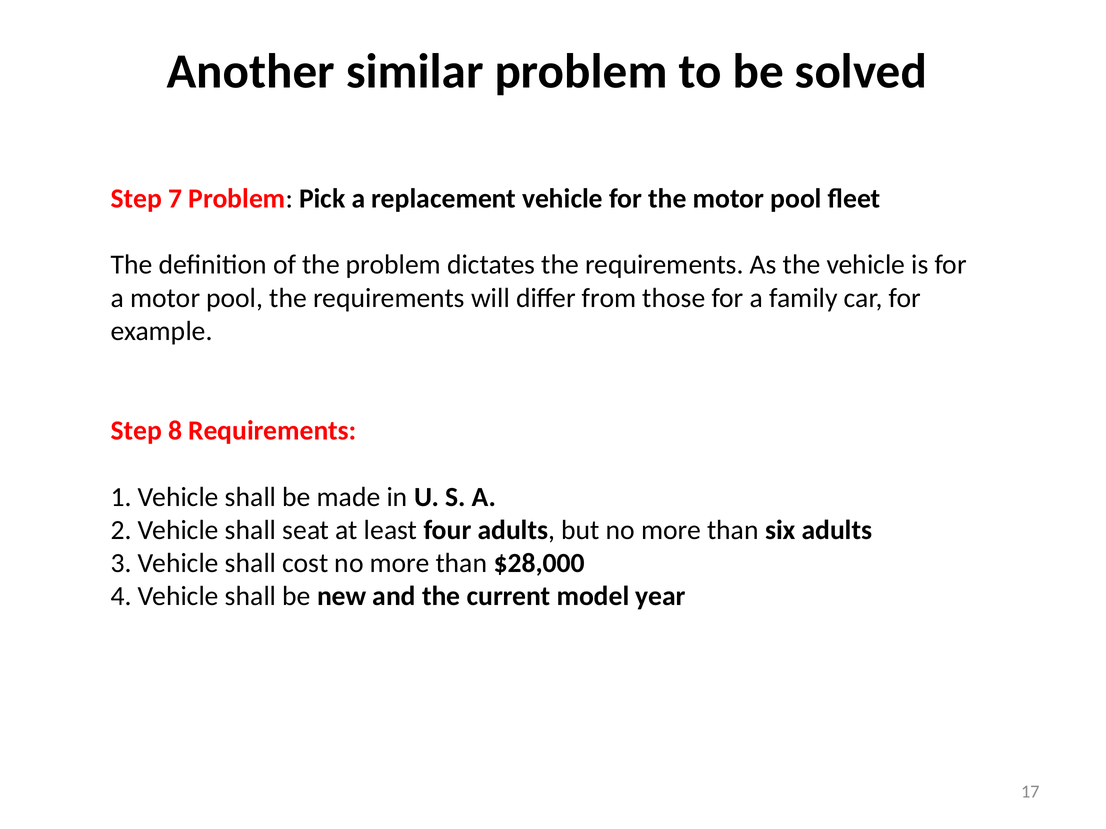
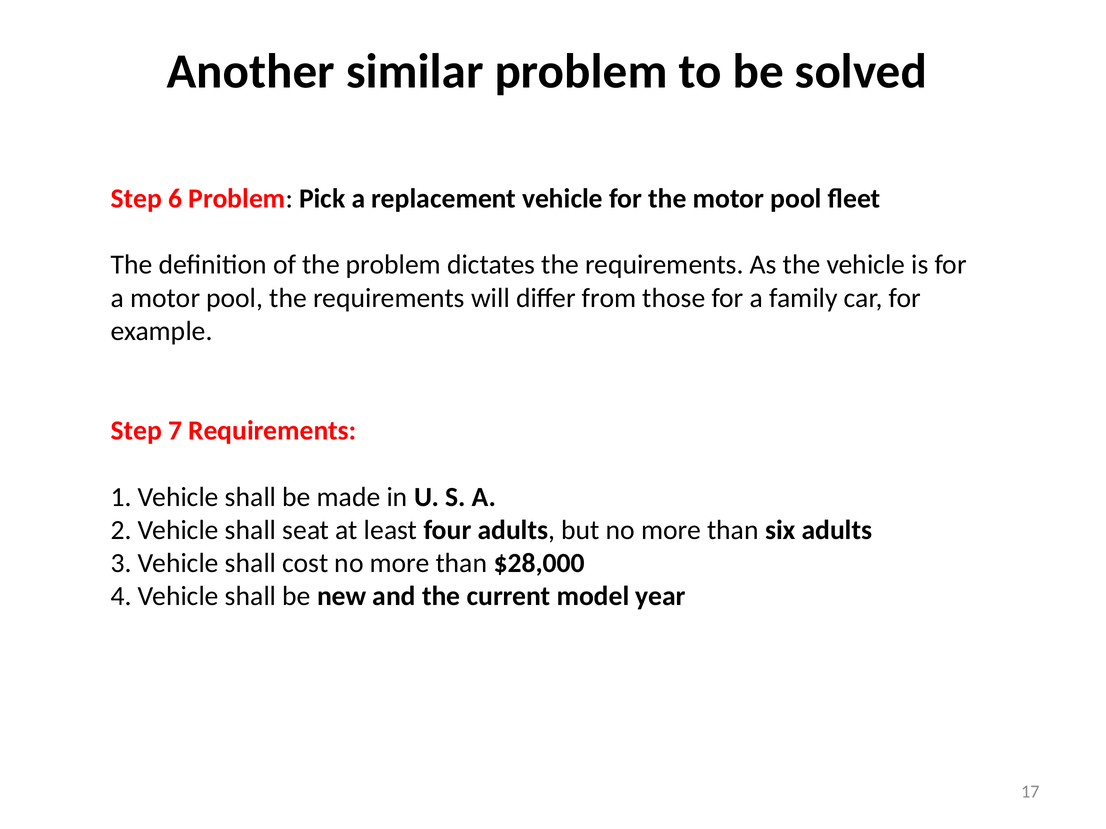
7: 7 -> 6 (175, 199)
8: 8 -> 7 (175, 431)
